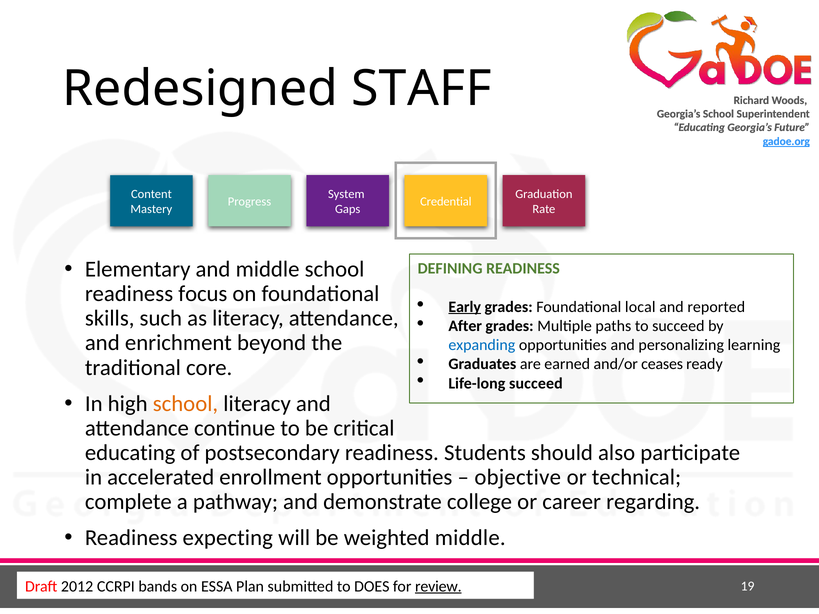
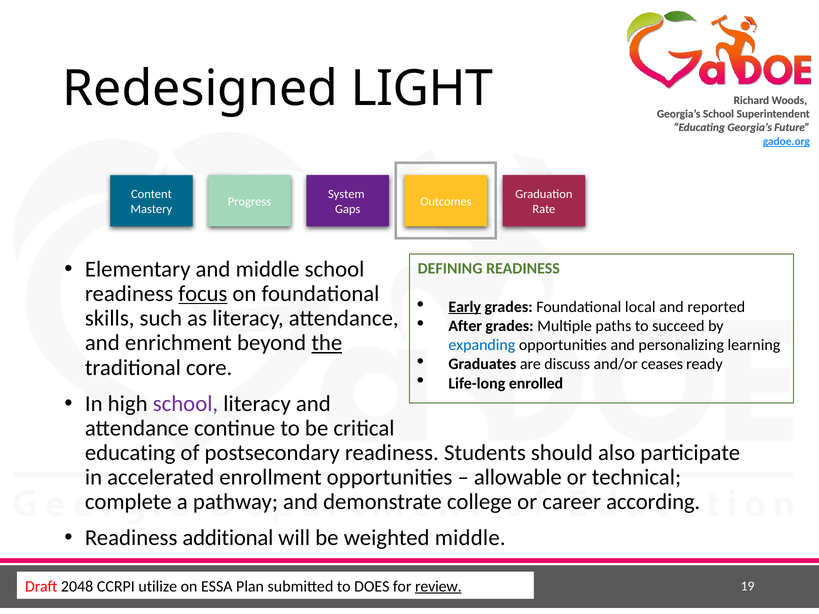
STAFF: STAFF -> LIGHT (422, 89)
Credential: Credential -> Outcomes (446, 202)
focus underline: none -> present (203, 294)
the underline: none -> present (327, 343)
earned: earned -> discuss (567, 364)
Life-long succeed: succeed -> enrolled (536, 383)
school colour: orange -> purple (185, 404)
objective: objective -> allowable (518, 477)
regarding: regarding -> according (653, 502)
expecting: expecting -> additional (228, 538)
2012: 2012 -> 2048 (77, 587)
bands: bands -> utilize (158, 587)
